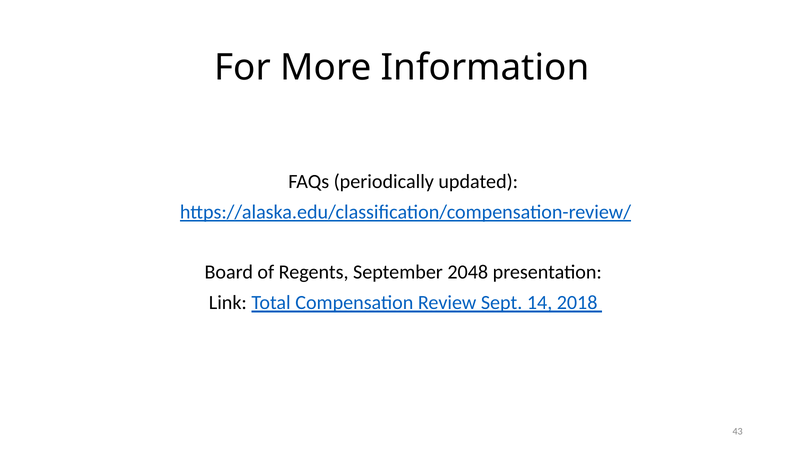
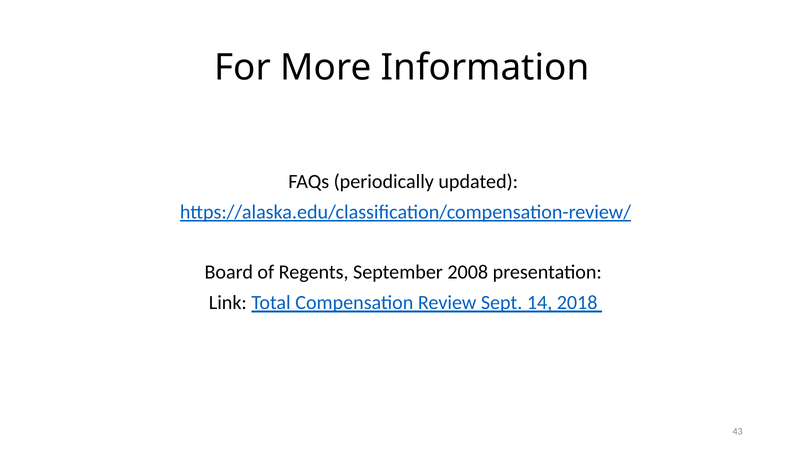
2048: 2048 -> 2008 (468, 272)
